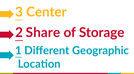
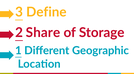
Center: Center -> Define (46, 12)
